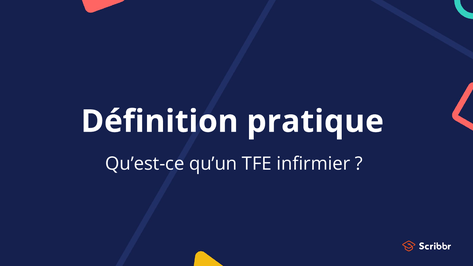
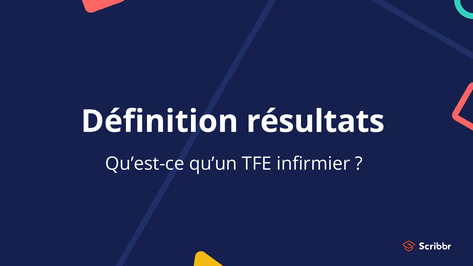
pratique: pratique -> résultats (315, 122)
